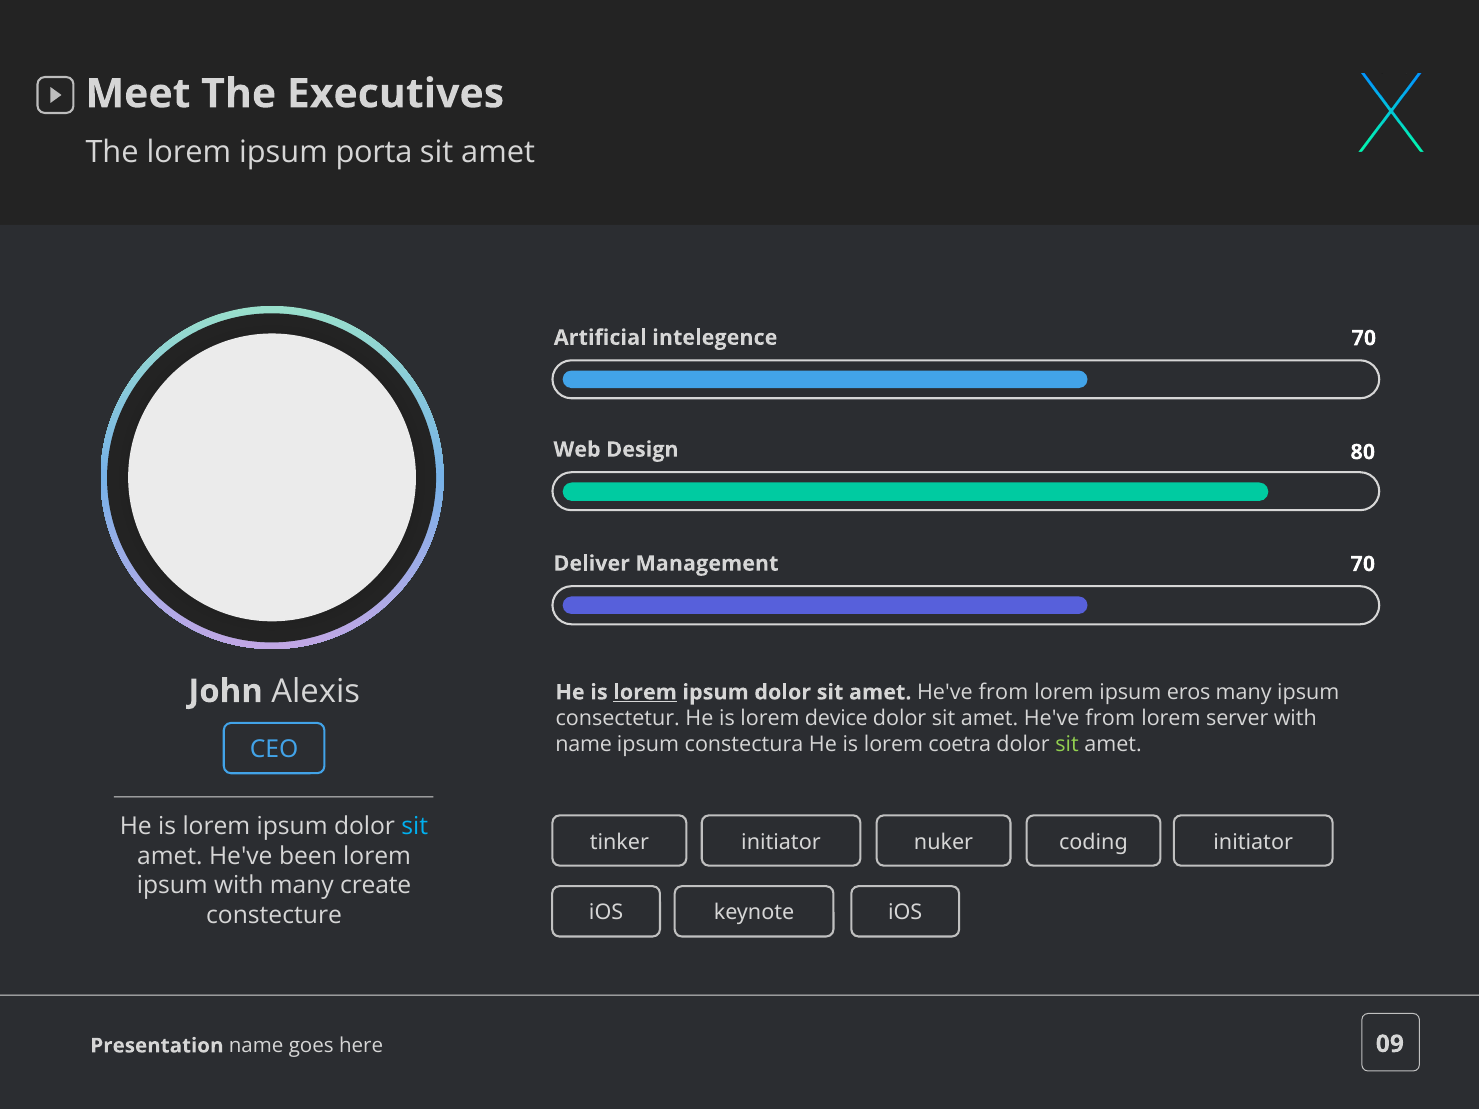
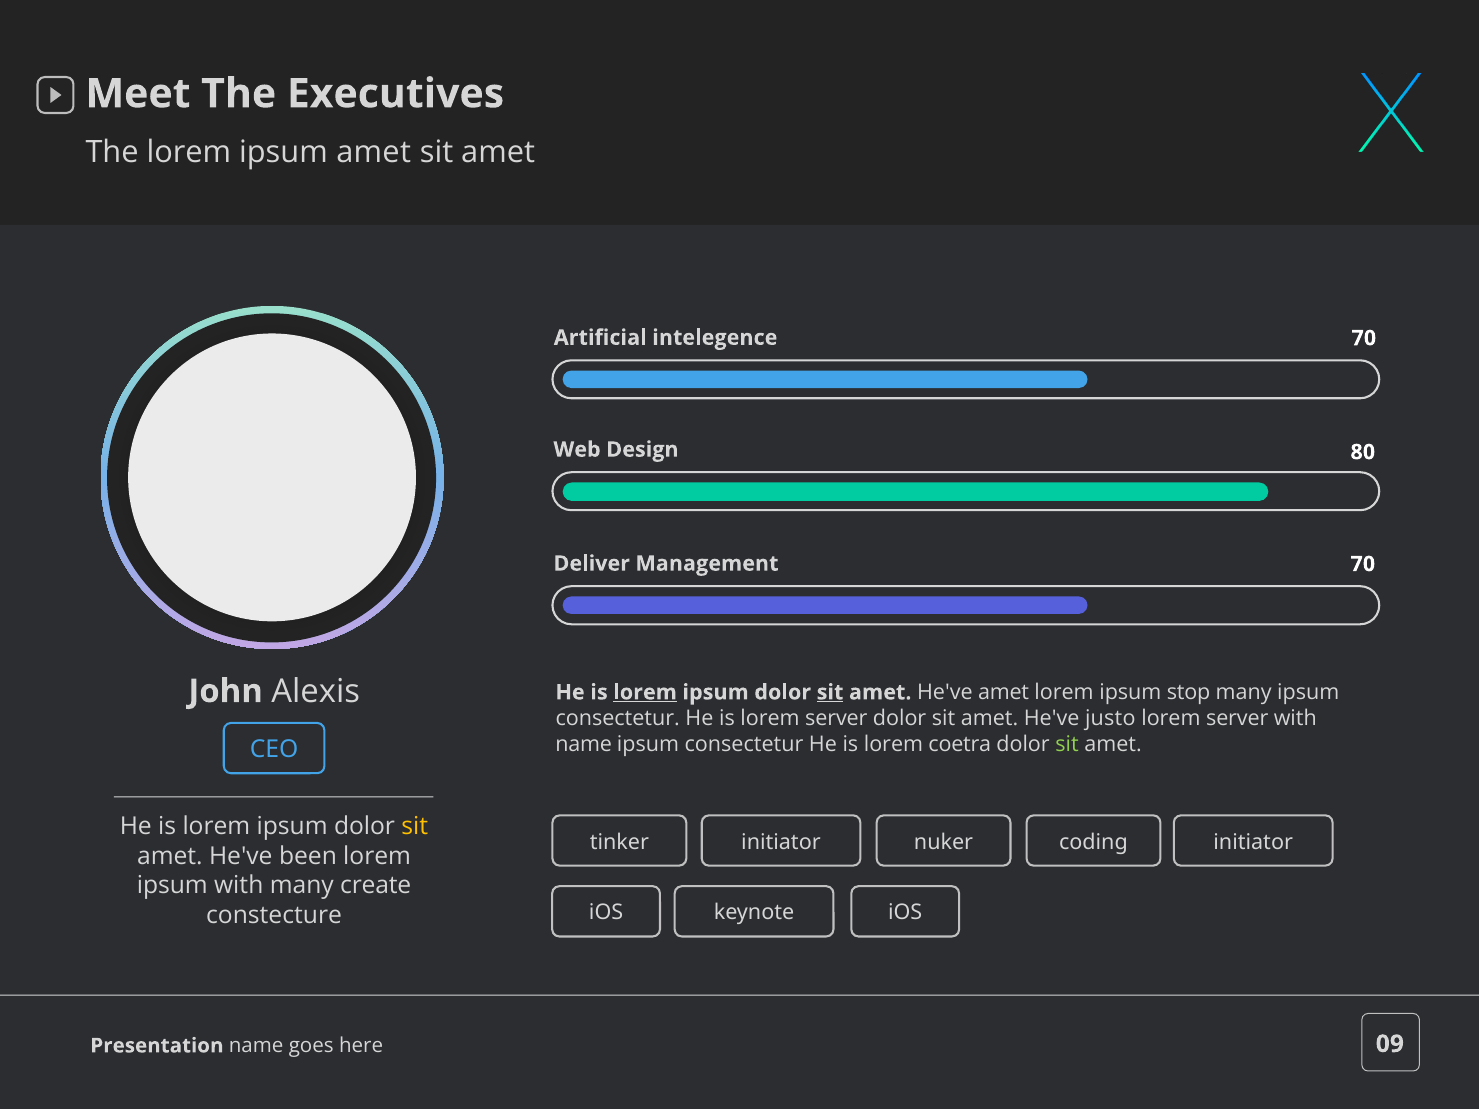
ipsum porta: porta -> amet (374, 152)
sit underline: none -> present (830, 692)
from: from -> amet (1004, 692)
eros: eros -> stop (1189, 692)
is lorem device: device -> server (836, 718)
from: from -> justo (1110, 718)
constectura: constectura -> consectetur (744, 744)
sit colour: light blue -> yellow (415, 827)
